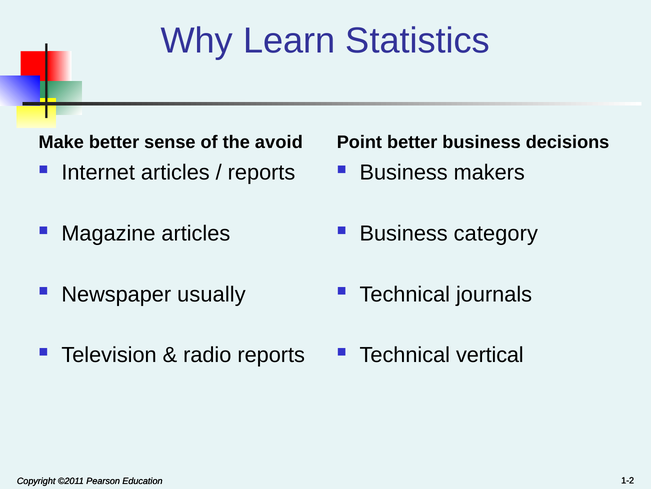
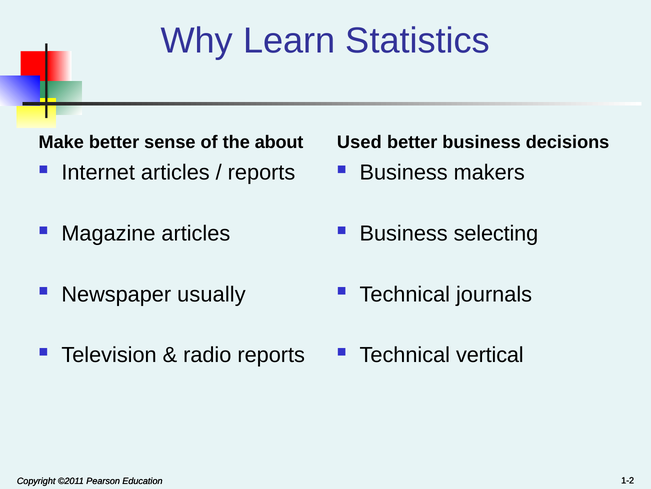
avoid: avoid -> about (279, 142)
Point: Point -> Used (359, 142)
category: category -> selecting (496, 233)
